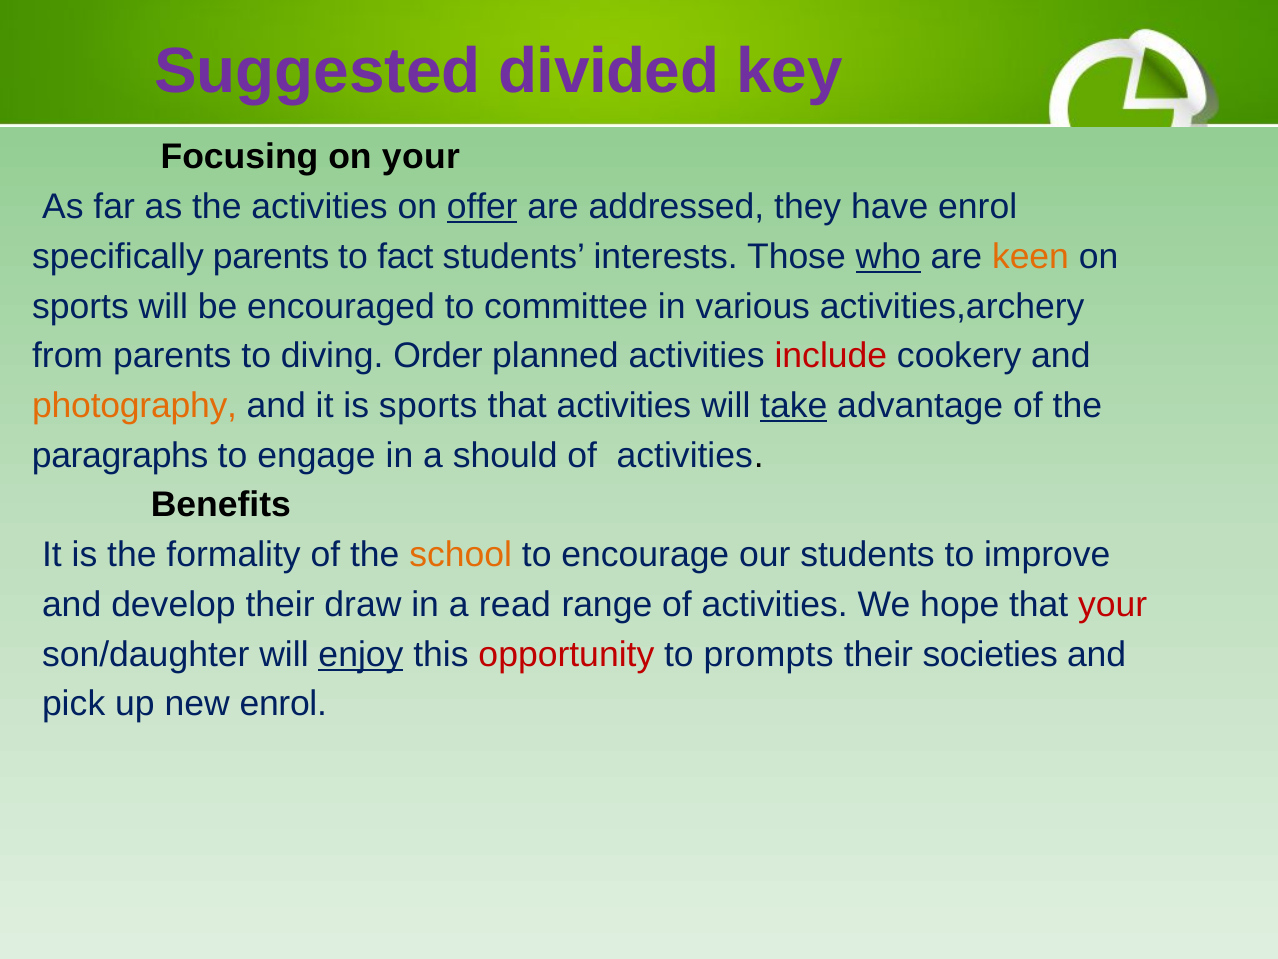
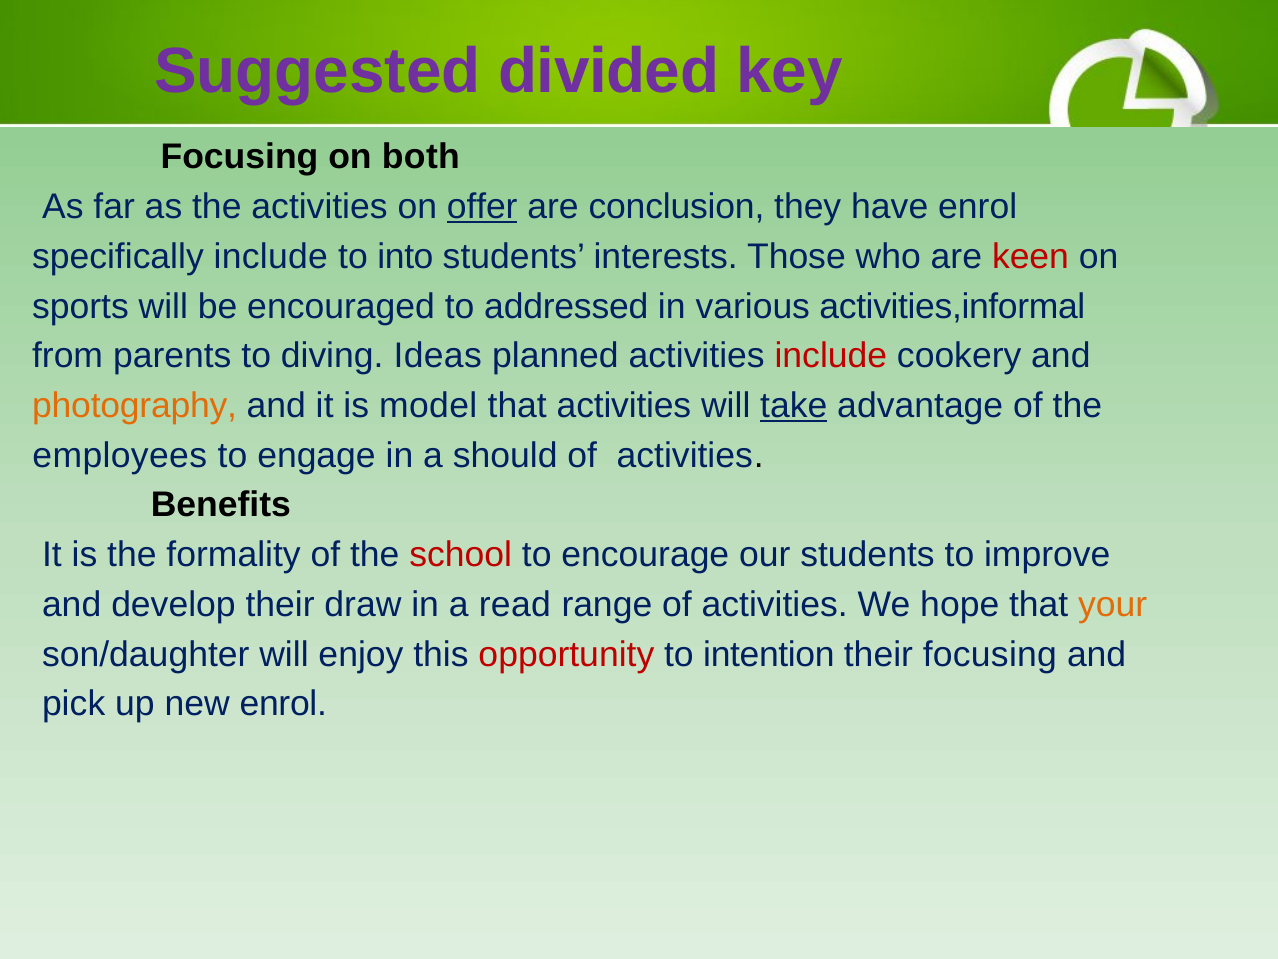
on your: your -> both (421, 157)
addressed: addressed -> conclusion (676, 207)
specifically parents: parents -> include (271, 256)
fact: fact -> into (405, 256)
who underline: present -> none (888, 256)
keen colour: orange -> red (1030, 256)
committee: committee -> addressed (566, 306)
activities,archery: activities,archery -> activities,informal (952, 306)
Order: Order -> Ideas (438, 356)
is sports: sports -> model (428, 406)
paragraphs: paragraphs -> employees (120, 455)
school colour: orange -> red (461, 555)
your colour: red -> orange (1113, 604)
enjoy underline: present -> none (361, 654)
prompts: prompts -> intention (769, 654)
their societies: societies -> focusing (990, 654)
